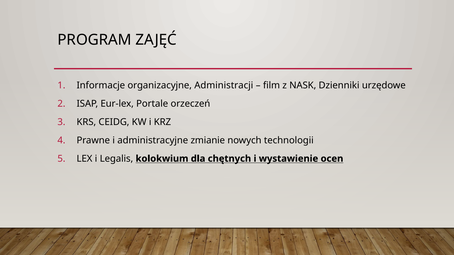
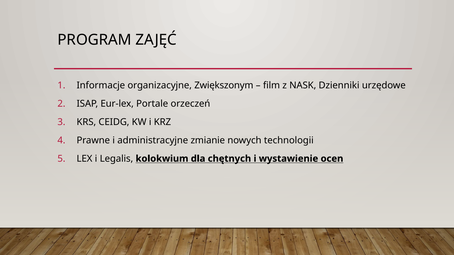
Administracji: Administracji -> Zwiększonym (224, 85)
